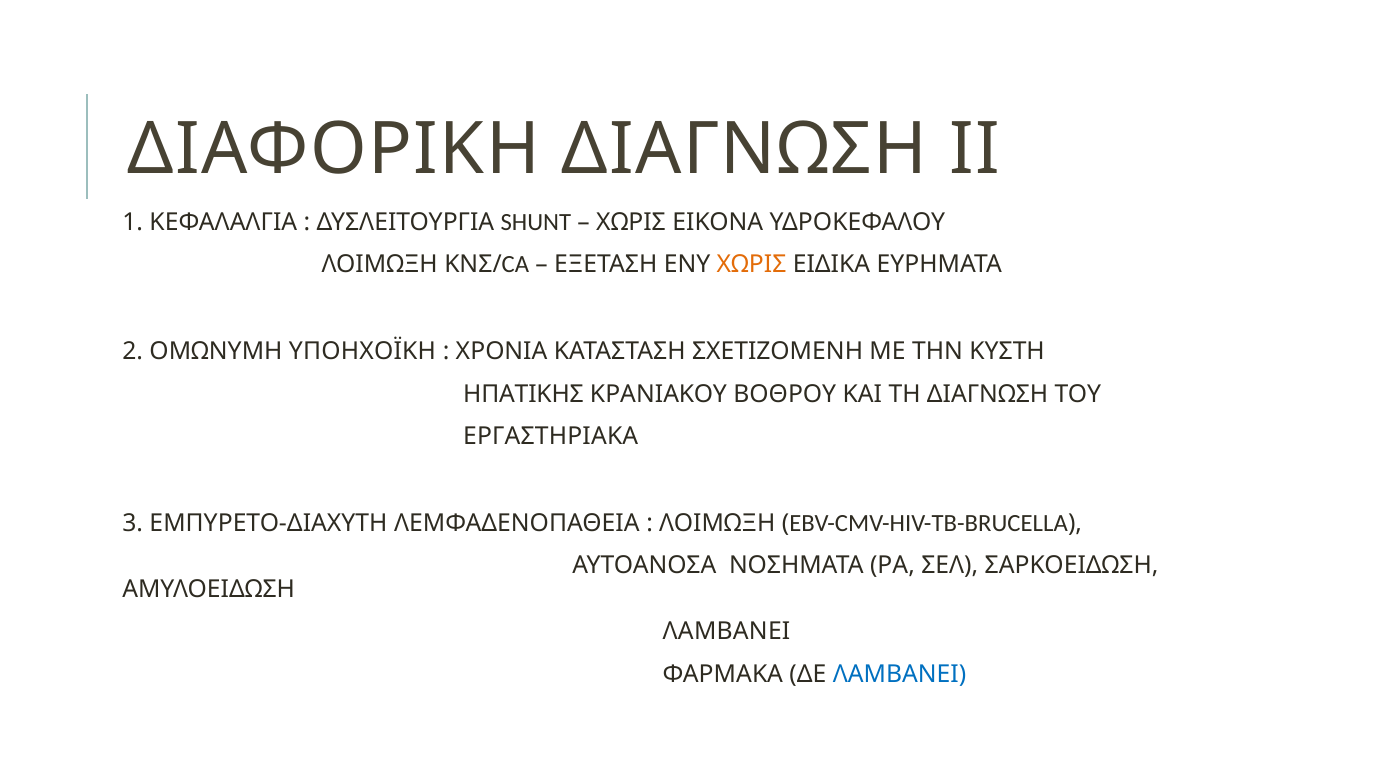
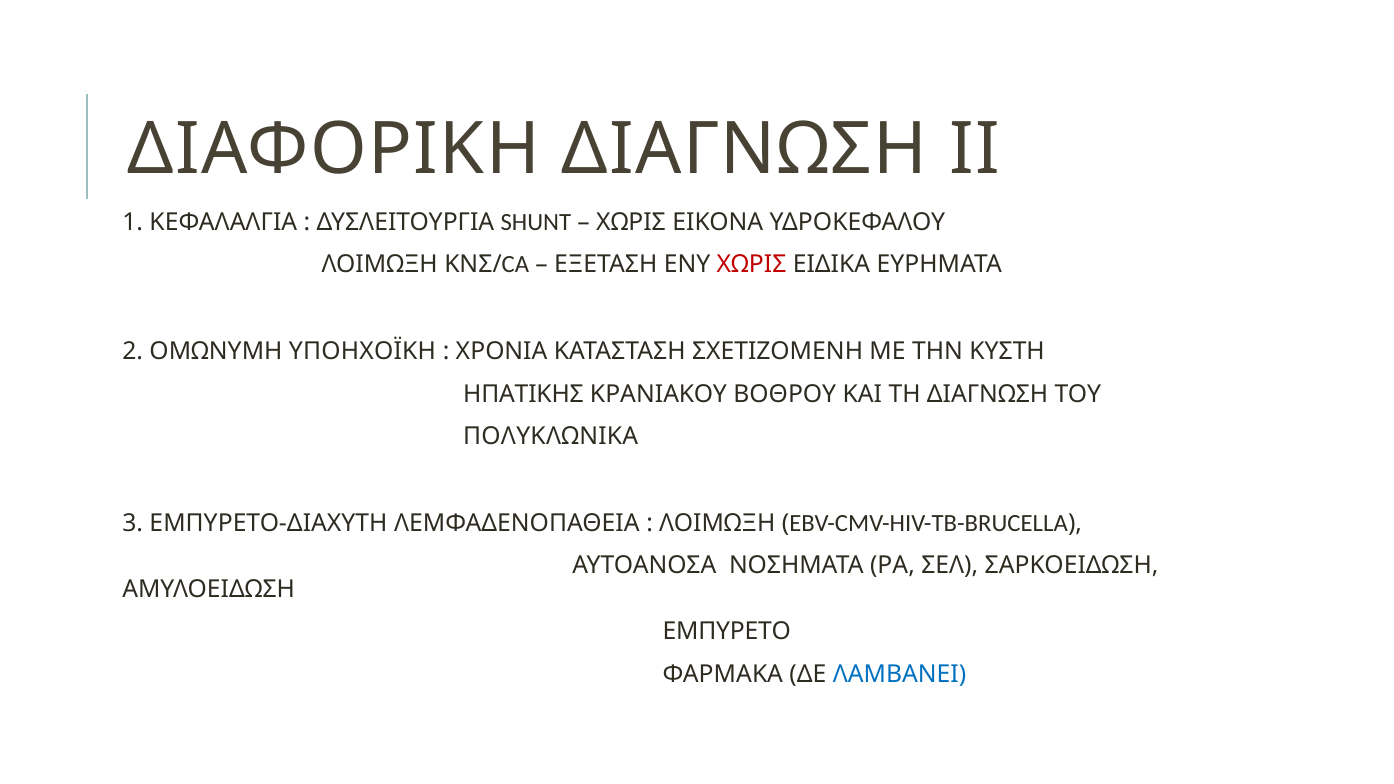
ΧΩΡΙΣ colour: orange -> red (752, 265)
ΕΡΓΑΣΤΗΡΙΑΚΑ: ΕΡΓΑΣΤΗΡΙΑΚΑ -> ΠΟΛΥΚΛΩΝΙΚΑ (551, 436)
ΛΑΜΒΑΝΕΙ: ΛΑΜΒΑΝΕΙ -> ΕΜΠΥΡΕΤΟ (727, 632)
